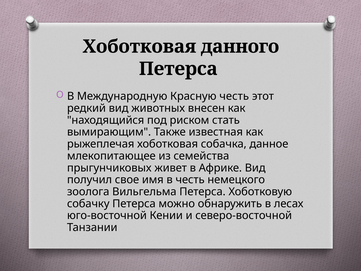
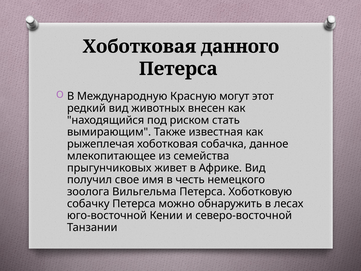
Красную честь: честь -> могут (234, 96)
